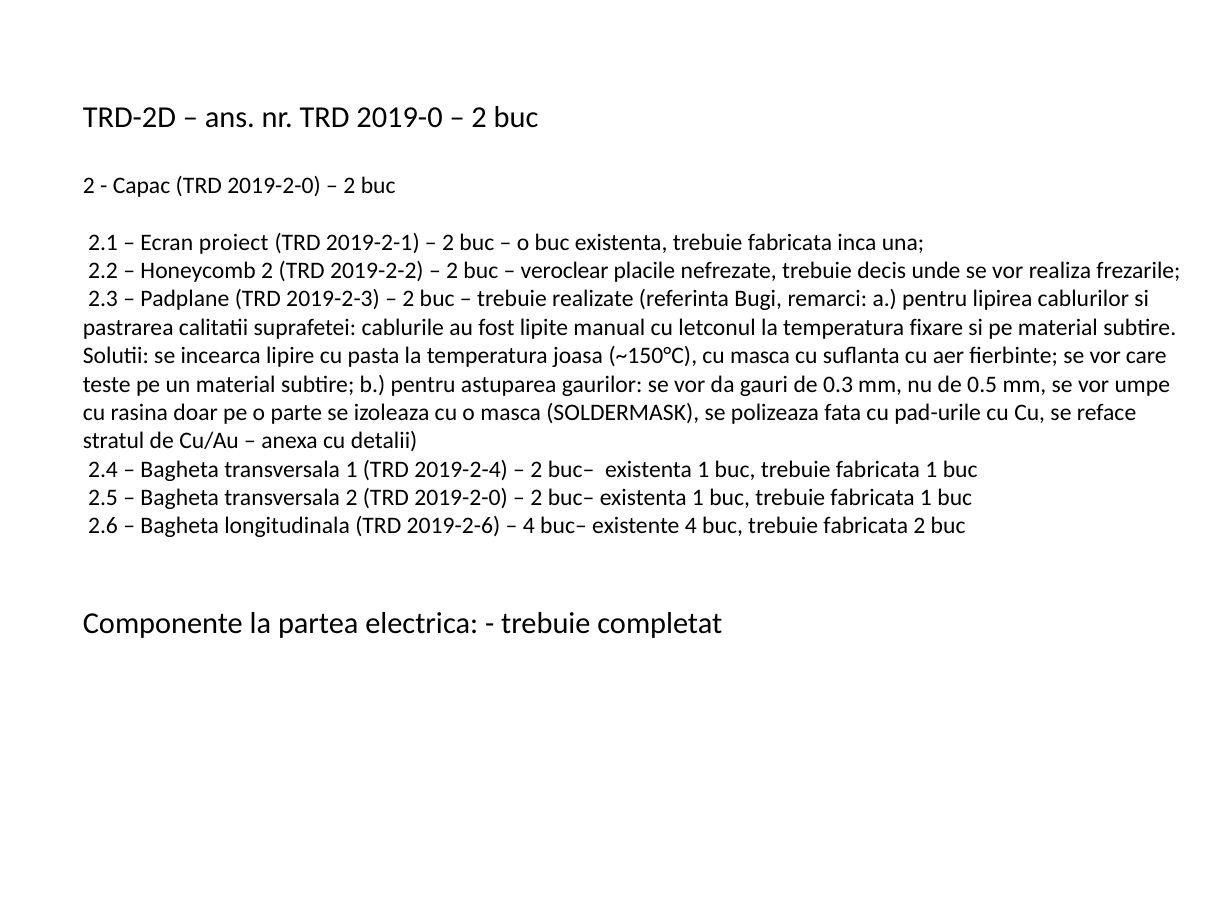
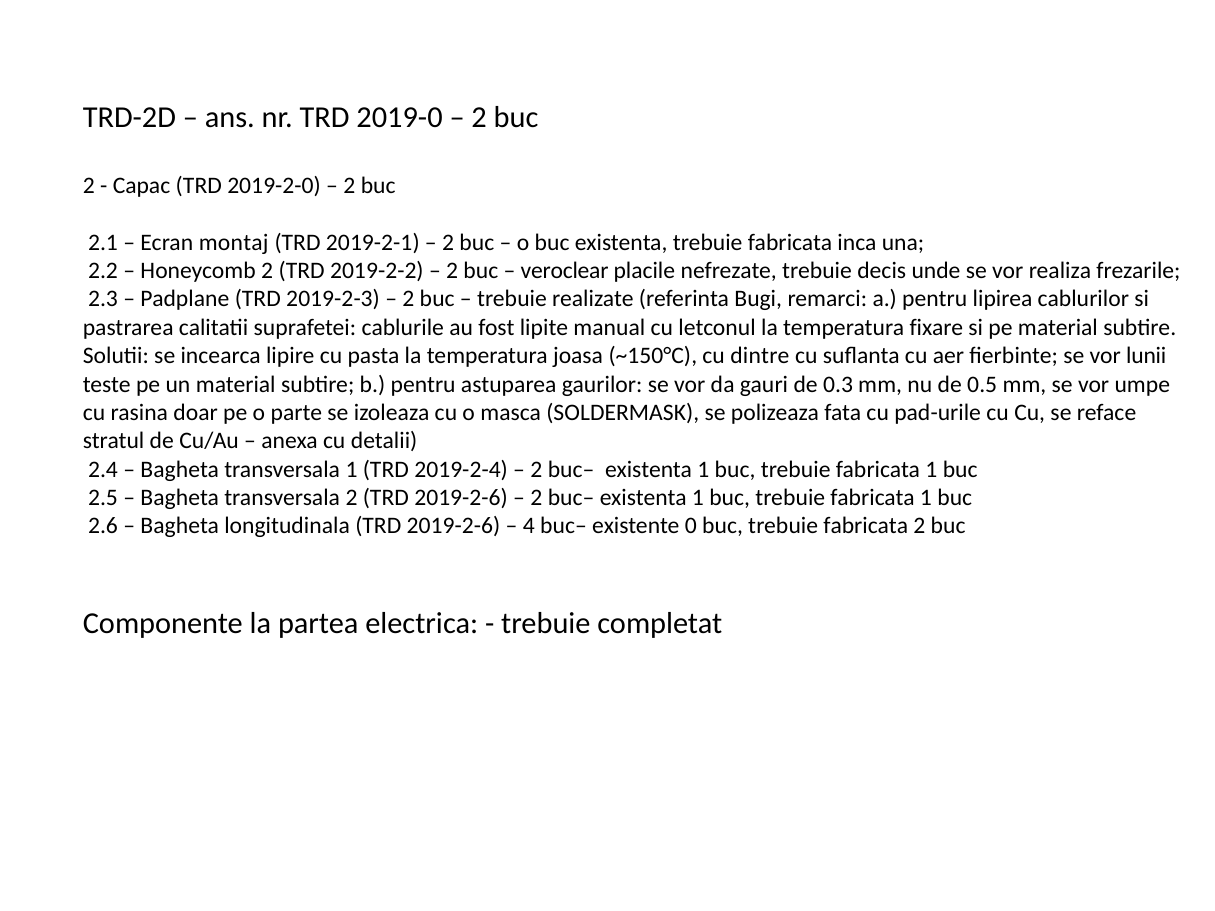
proiect: proiect -> montaj (234, 243)
cu masca: masca -> dintre (760, 356)
care: care -> lunii (1146, 356)
2 TRD 2019-2-0: 2019-2-0 -> 2019-2-6 (461, 498)
existente 4: 4 -> 0 (691, 526)
